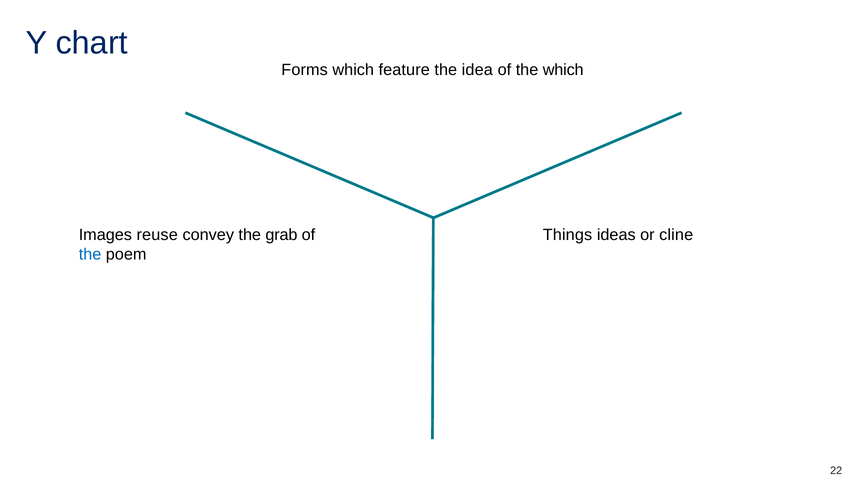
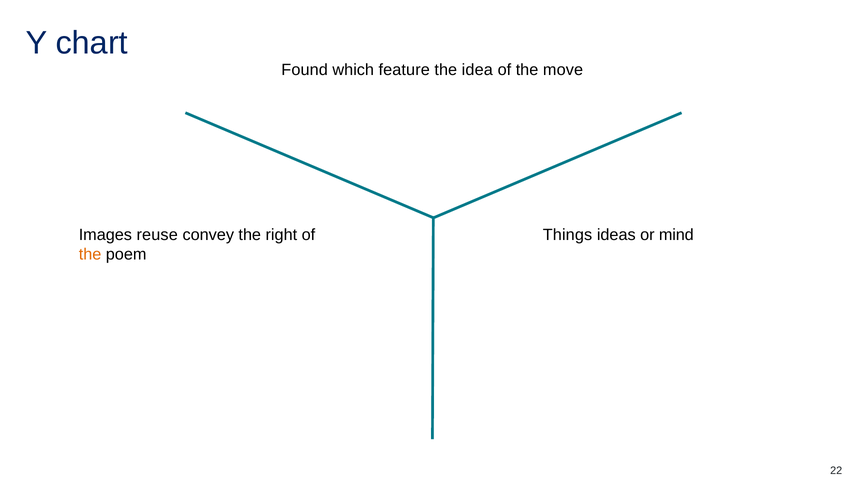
Forms: Forms -> Found (305, 70)
the which: which -> move (563, 70)
grab: grab -> right (281, 235)
cline: cline -> mind (676, 235)
the colour: blue -> orange (90, 254)
